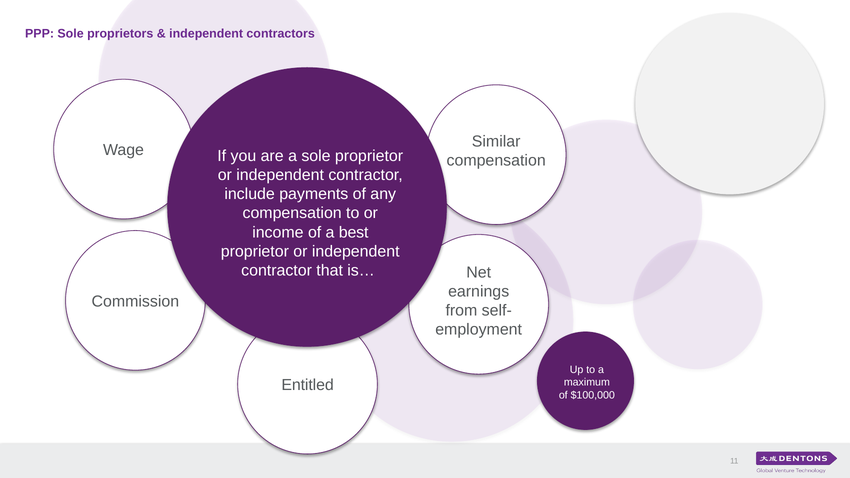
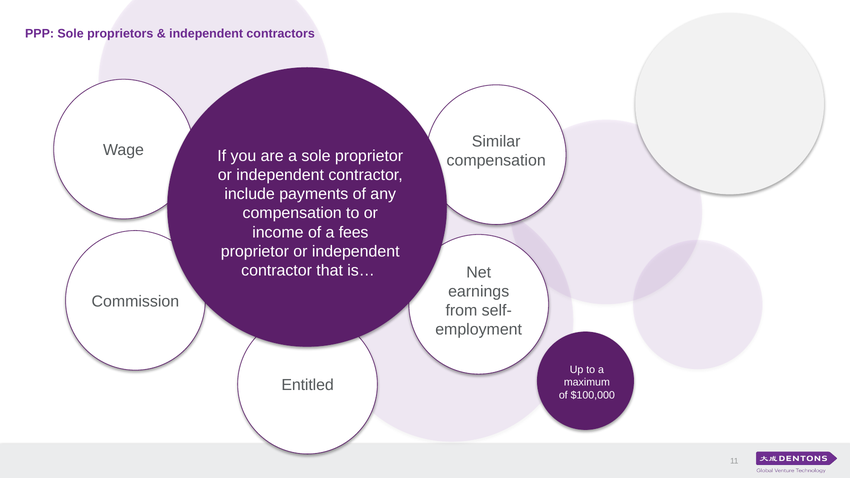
best: best -> fees (354, 232)
